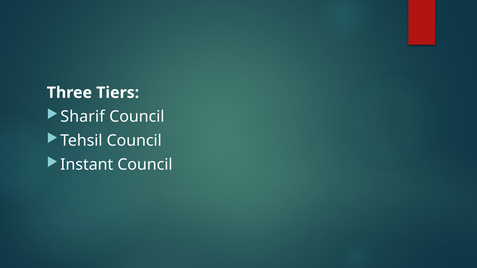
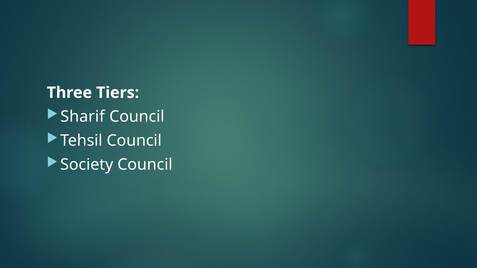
Instant: Instant -> Society (87, 165)
